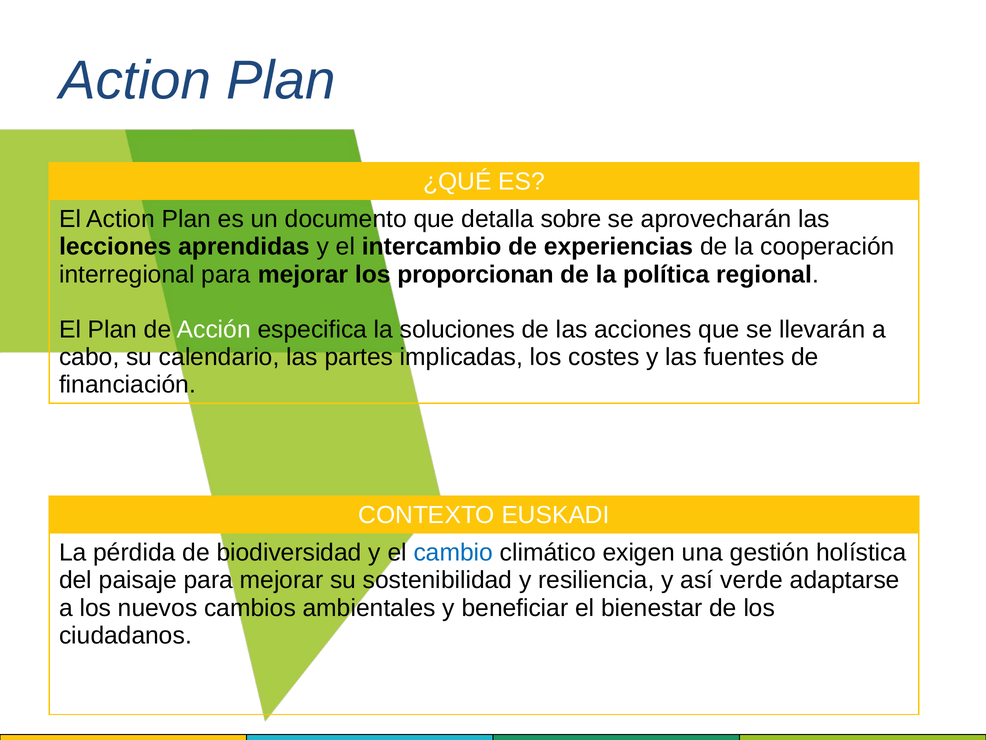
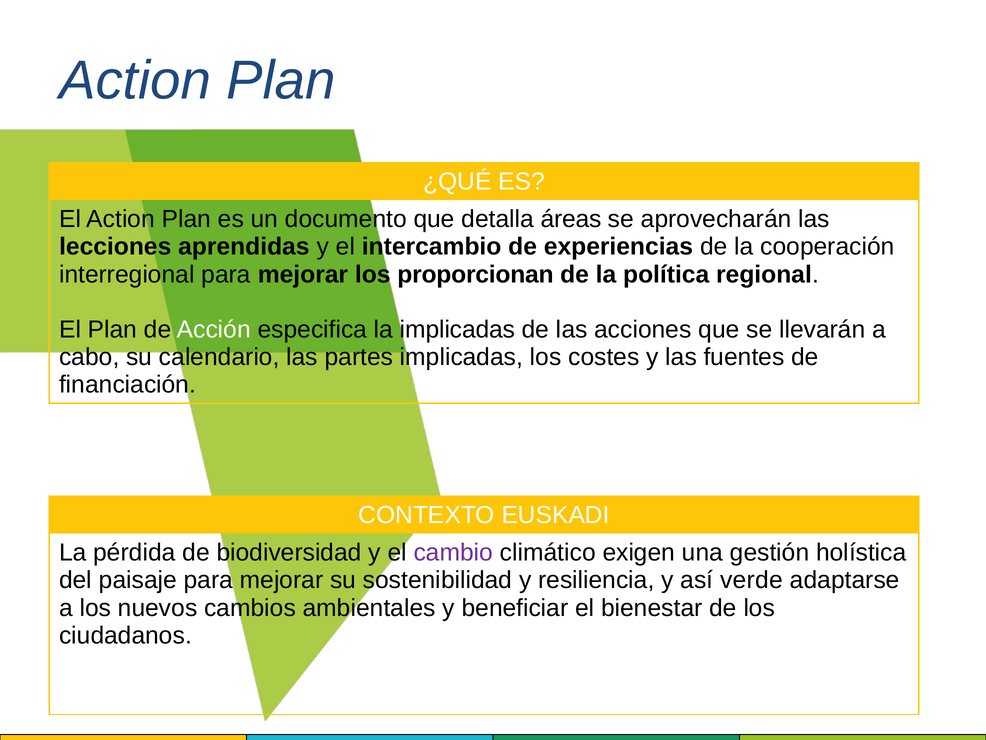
sobre: sobre -> áreas (571, 219)
la soluciones: soluciones -> implicadas (458, 329)
cambio colour: blue -> purple (453, 552)
